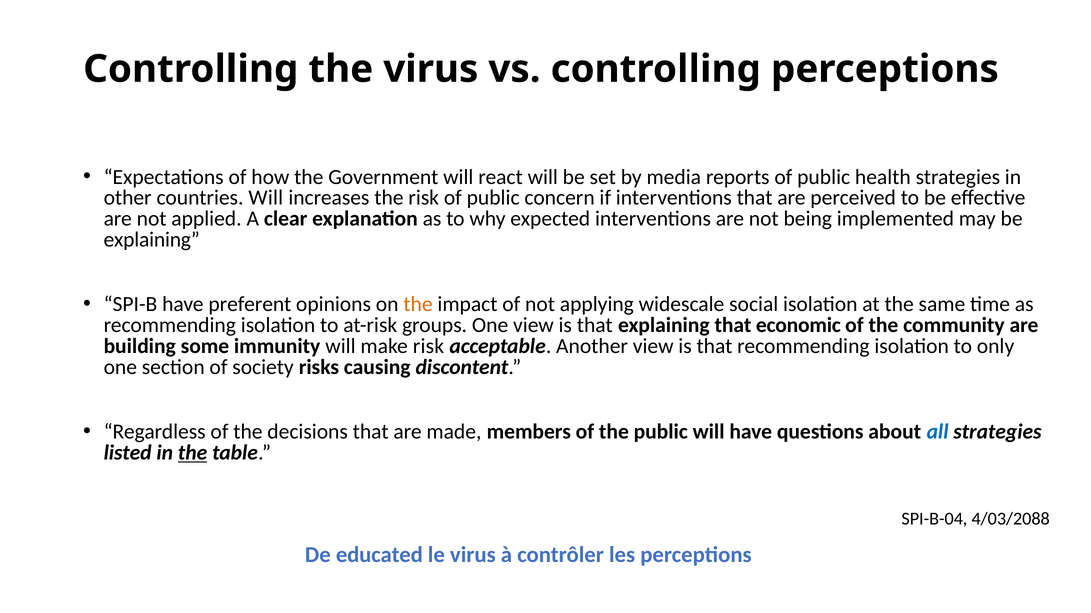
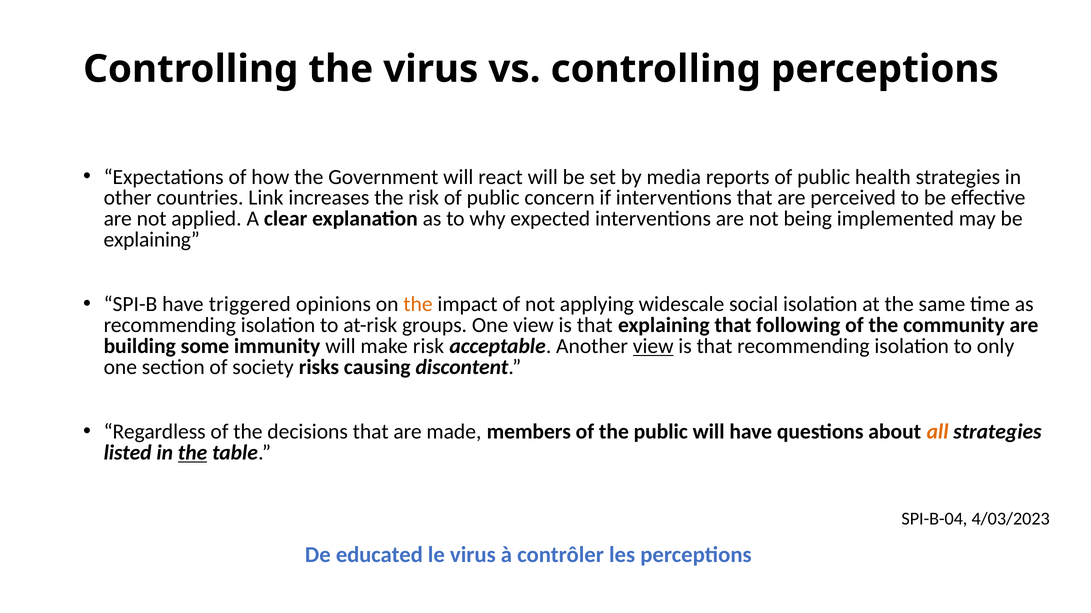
countries Will: Will -> Link (266, 198)
preferent: preferent -> triggered (250, 305)
economic: economic -> following (798, 326)
view underline: none -> present (653, 347)
all colour: blue -> orange (938, 432)
4/03/2088: 4/03/2088 -> 4/03/2023 (1011, 519)
